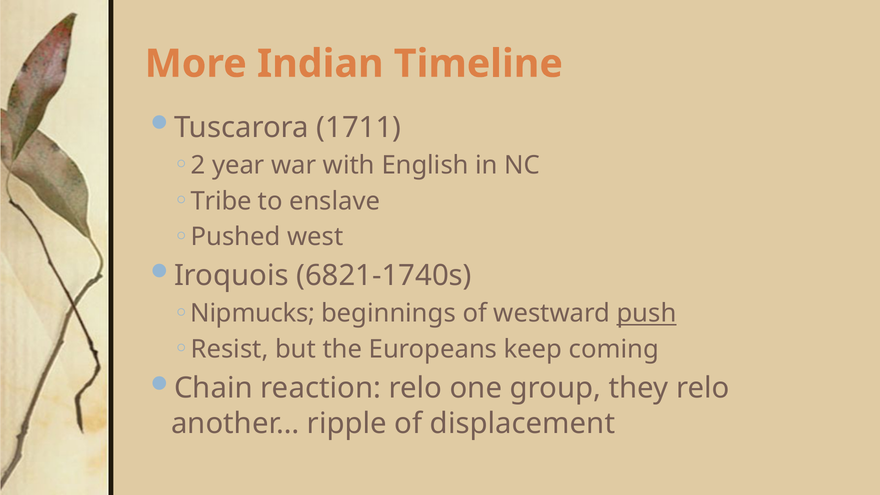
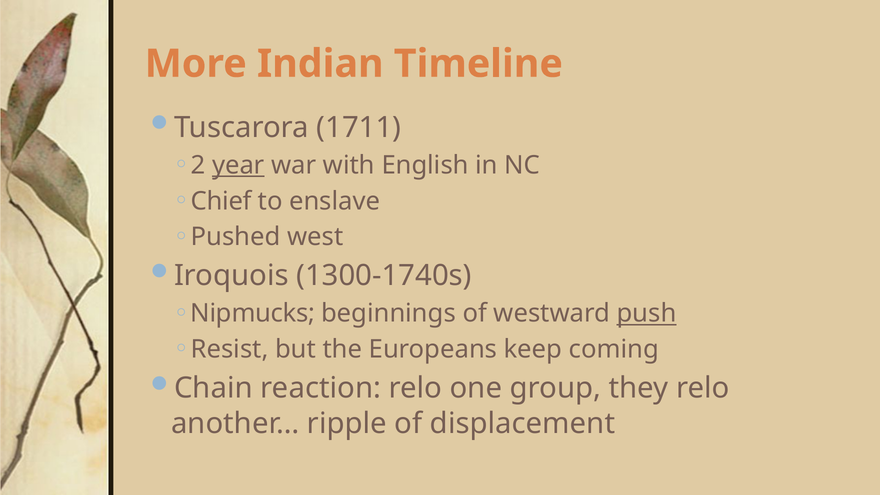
year underline: none -> present (238, 165)
Tribe: Tribe -> Chief (221, 201)
6821-1740s: 6821-1740s -> 1300-1740s (384, 276)
